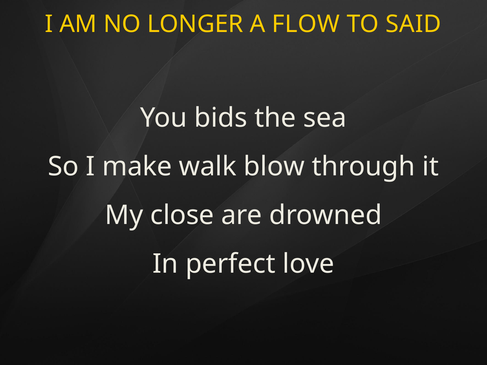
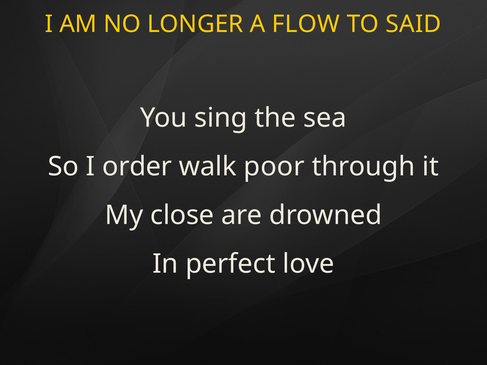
bids: bids -> sing (221, 118)
make: make -> order (137, 167)
blow: blow -> poor (274, 167)
